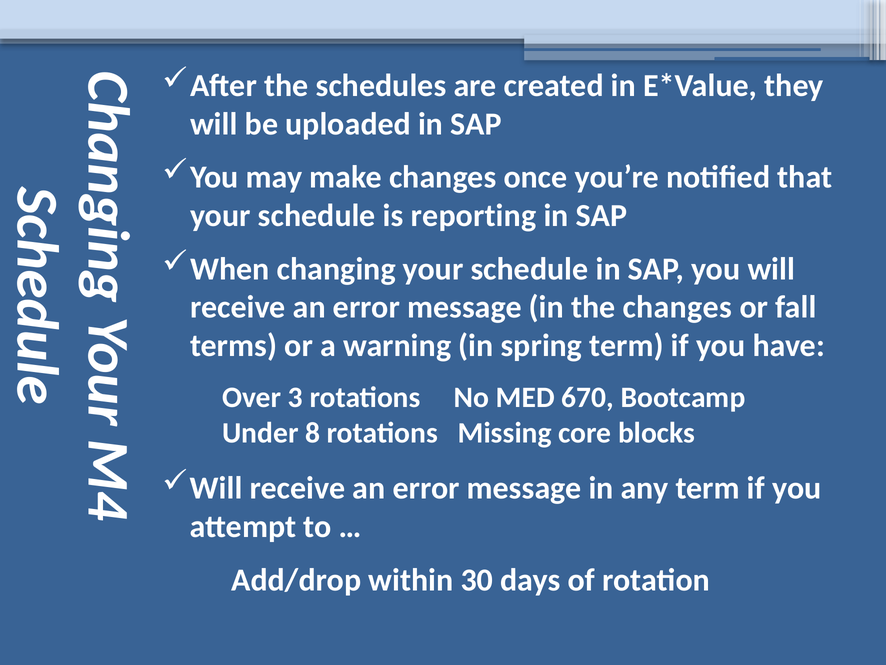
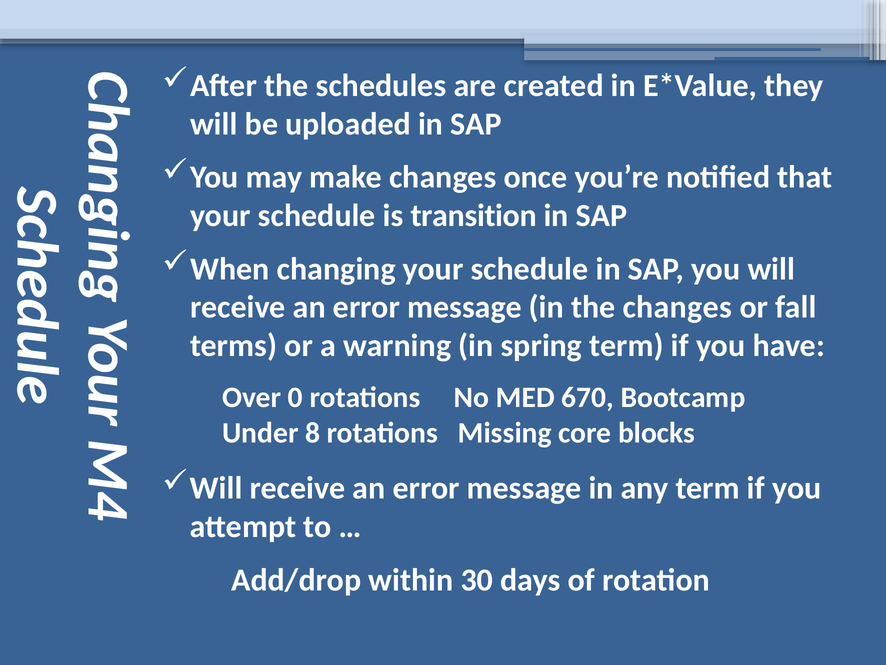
reporting: reporting -> transition (474, 216)
3: 3 -> 0 (295, 397)
